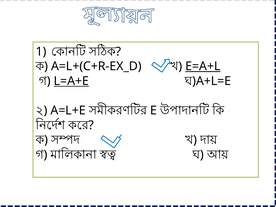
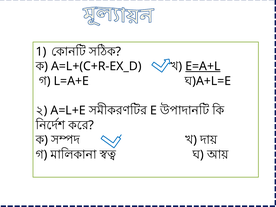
L=A+E underline: present -> none (71, 81)
